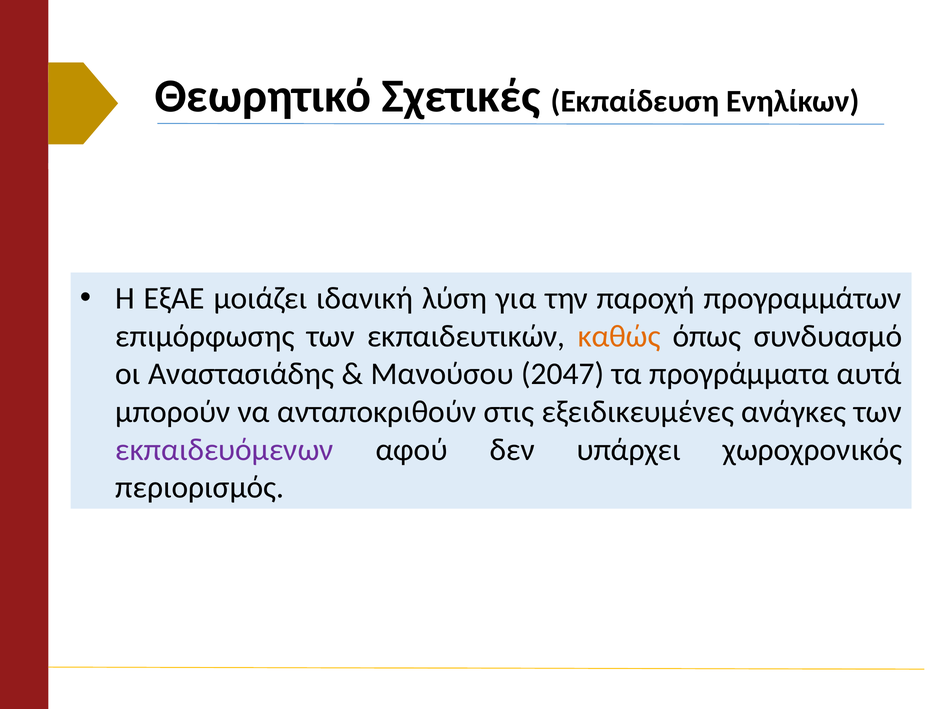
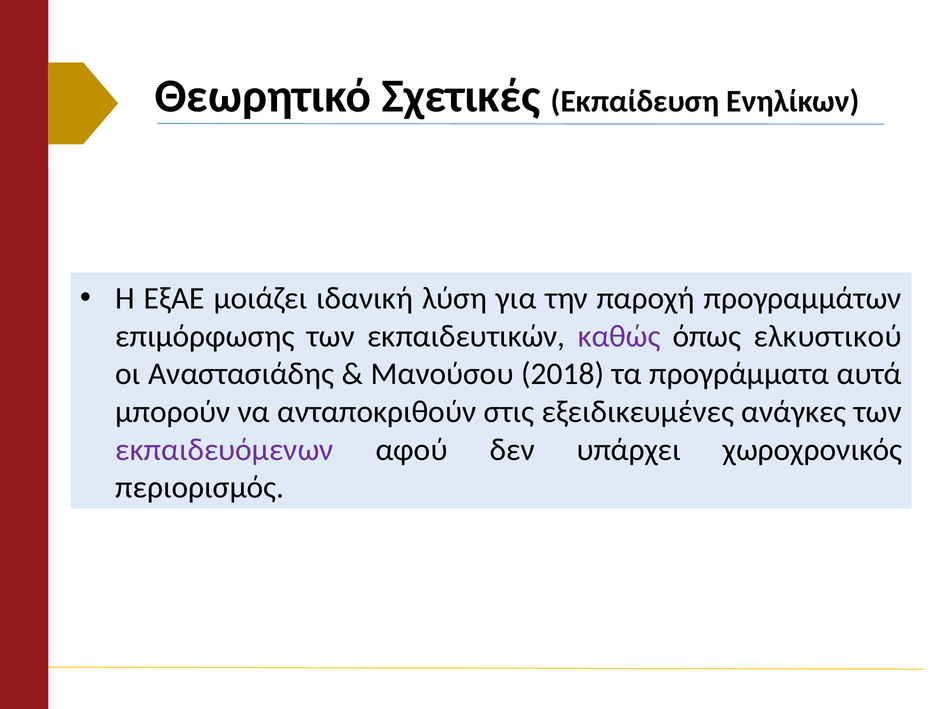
καθώς colour: orange -> purple (619, 336)
συνδυασμό: συνδυασμό -> ελκυστικού (828, 336)
2047: 2047 -> 2018 (563, 374)
